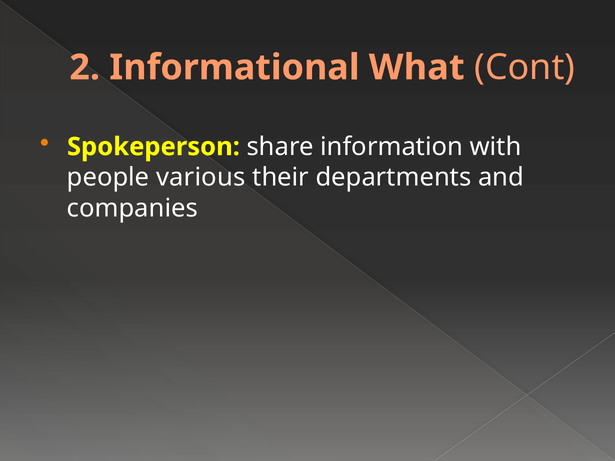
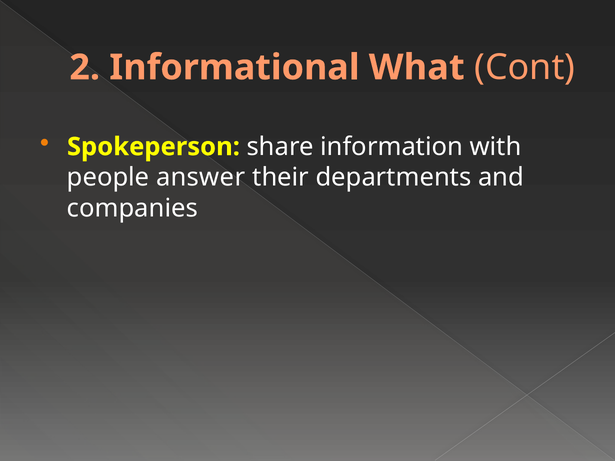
various: various -> answer (201, 178)
